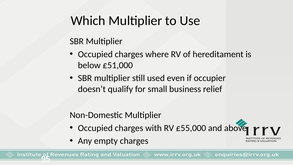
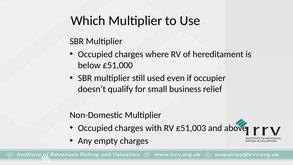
£55,000: £55,000 -> £51,003 (191, 128)
